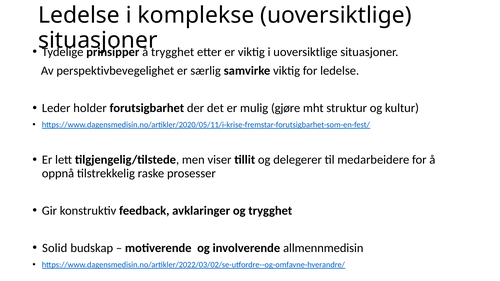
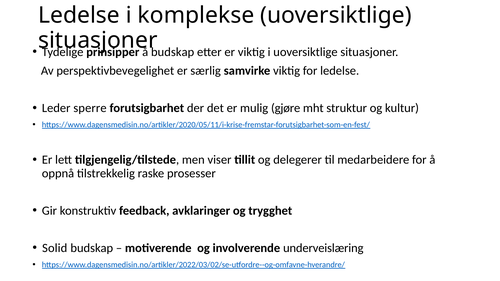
trygghet: trygghet -> budskap (173, 52)
holder: holder -> sperre (90, 108)
allmennmedisin: allmennmedisin -> underveislæring (323, 248)
